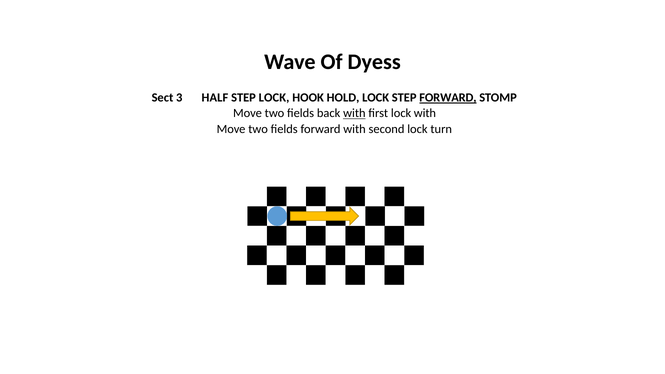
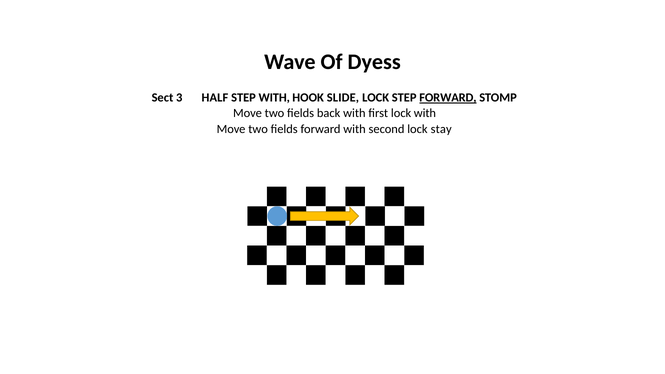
STEP LOCK: LOCK -> WITH (274, 98)
HOLD: HOLD -> SLIDE (343, 98)
with underline: present -> none (354, 113)
turn: turn -> stay (441, 129)
